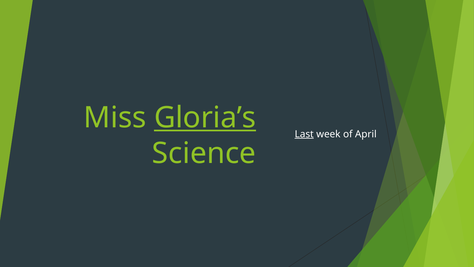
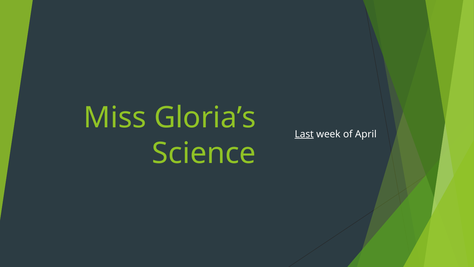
Gloria’s underline: present -> none (205, 118)
